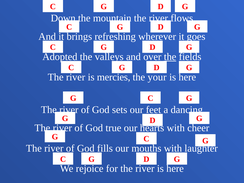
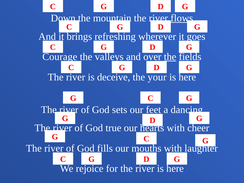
flows underline: none -> present (182, 18)
Adopted: Adopted -> Courage (60, 57)
mercies: mercies -> deceive (114, 77)
